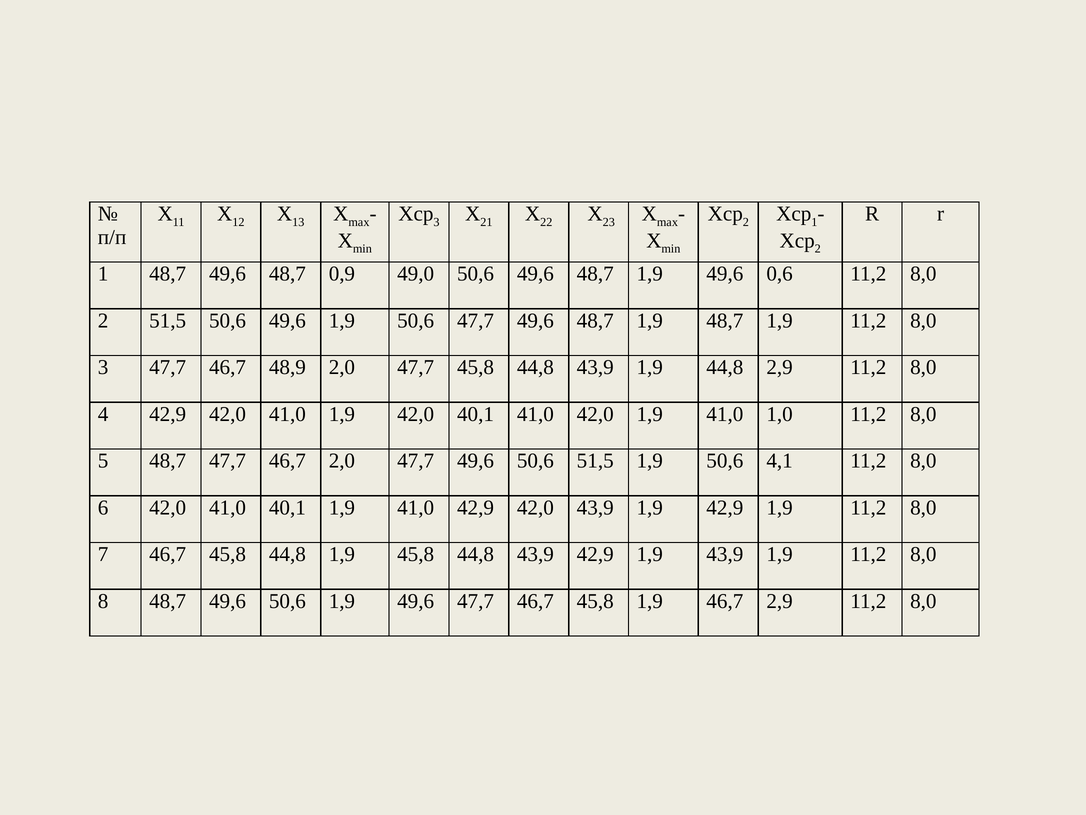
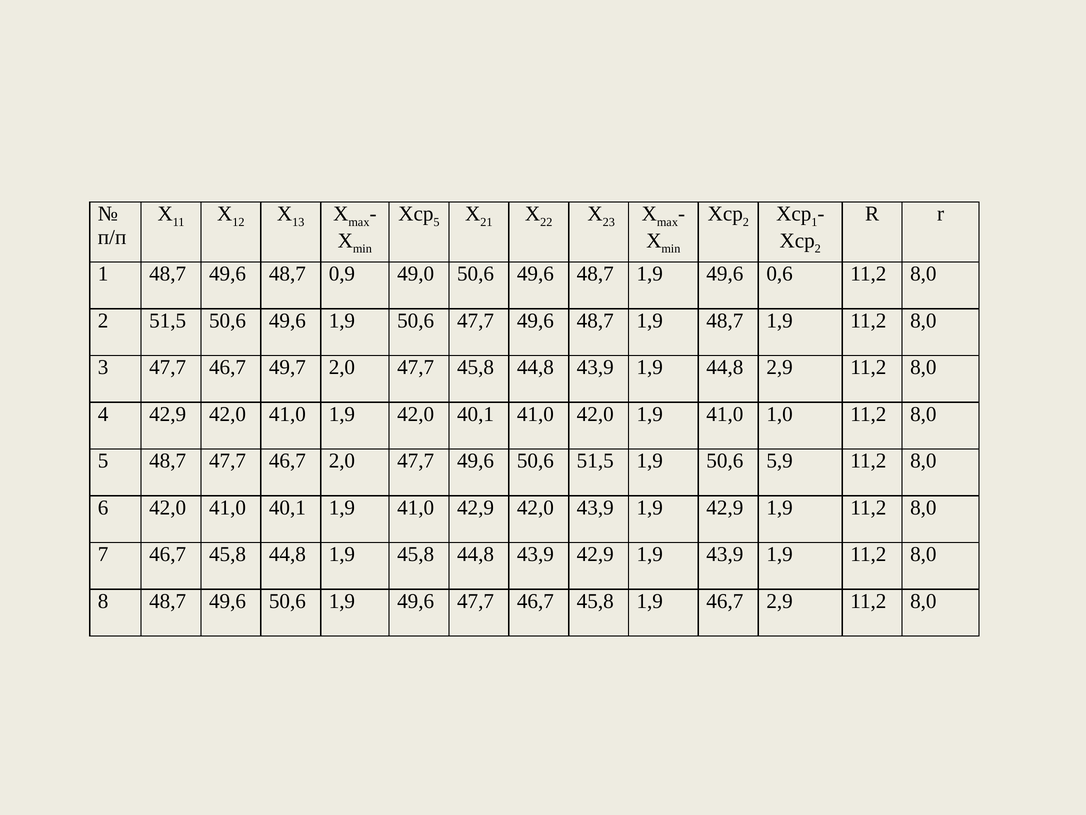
3: 3 -> 5 (437, 222)
48,9: 48,9 -> 49,7 (287, 367)
4,1: 4,1 -> 5,9 (780, 461)
